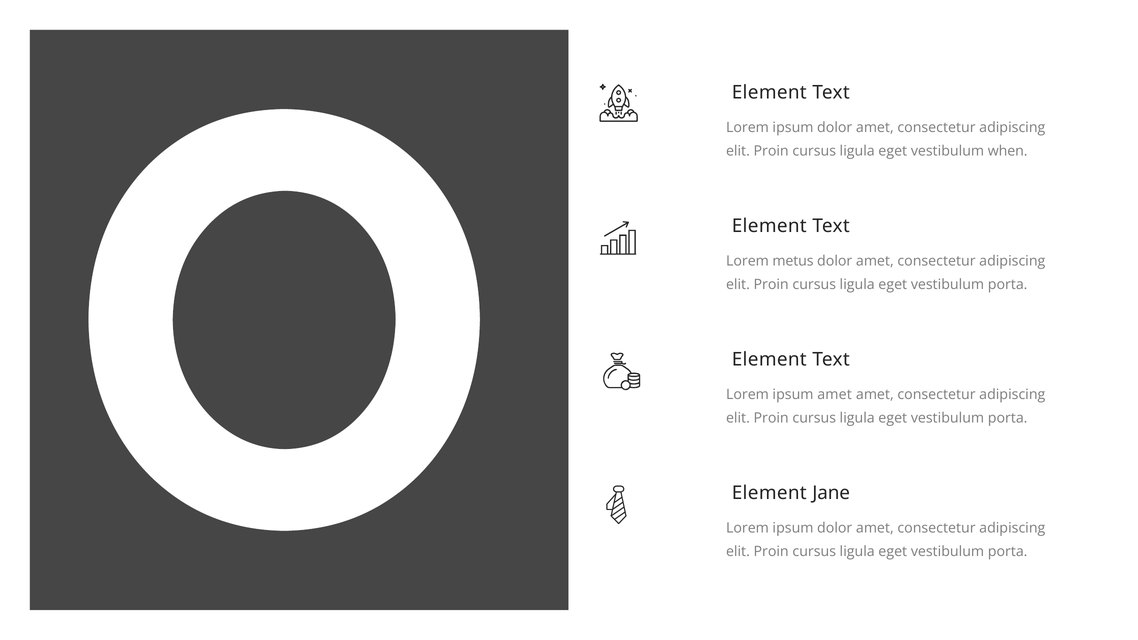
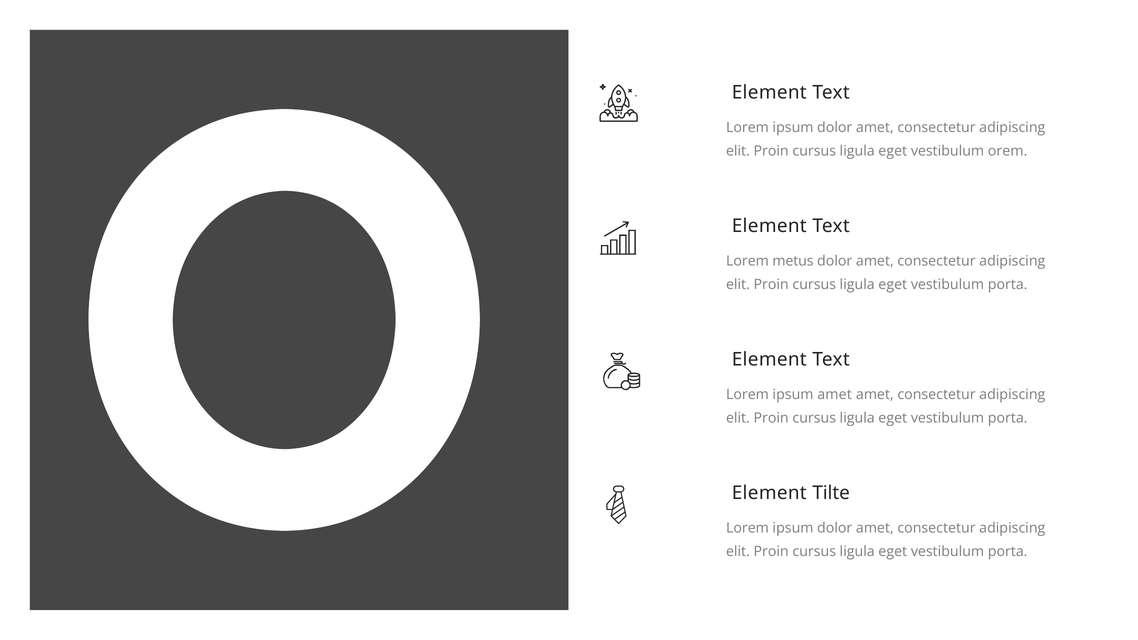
when: when -> orem (1008, 151)
Jane: Jane -> Tilte (831, 493)
